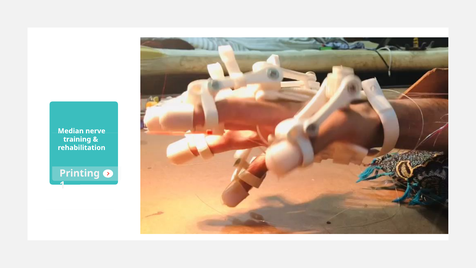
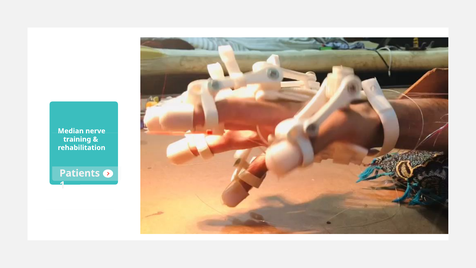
Printing: Printing -> Patients (80, 173)
